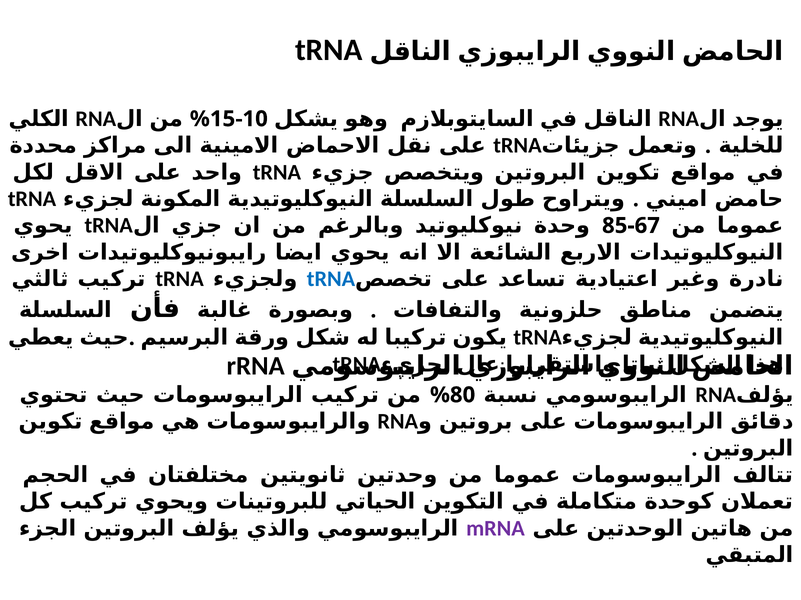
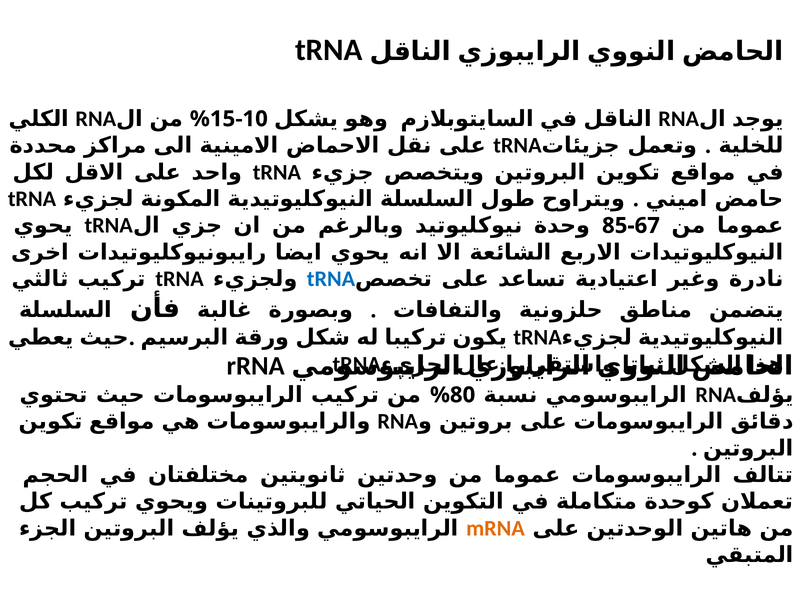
mRNA colour: purple -> orange (495, 529)
